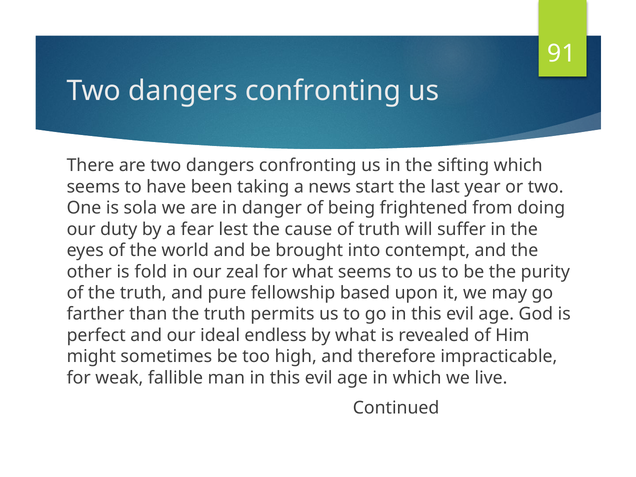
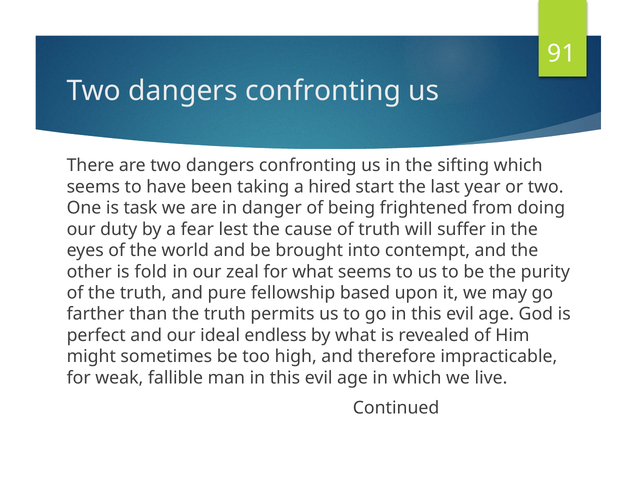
news: news -> hired (330, 187)
sola: sola -> task (140, 208)
